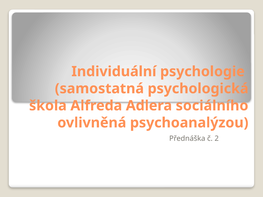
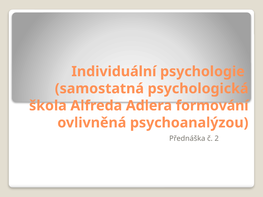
sociálního: sociálního -> formování (212, 106)
